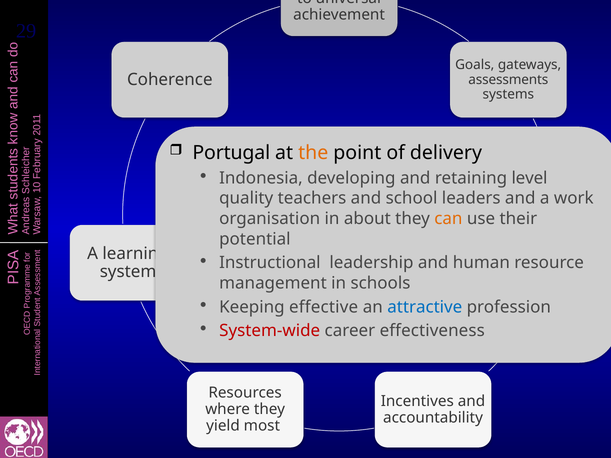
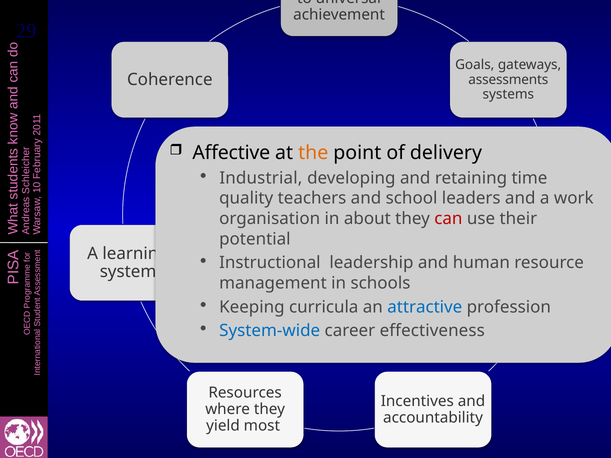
Portugal: Portugal -> Affective (231, 153)
Indonesia: Indonesia -> Industrial (261, 178)
level: level -> time (529, 178)
can colour: orange -> red (448, 219)
effective: effective -> curricula (324, 307)
System-wide colour: red -> blue (270, 331)
